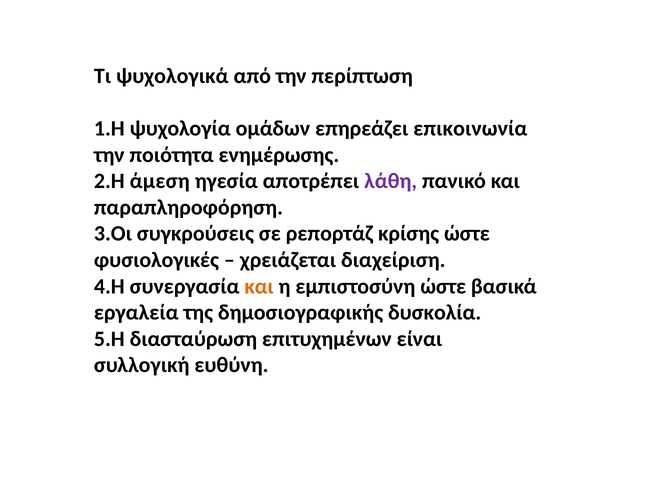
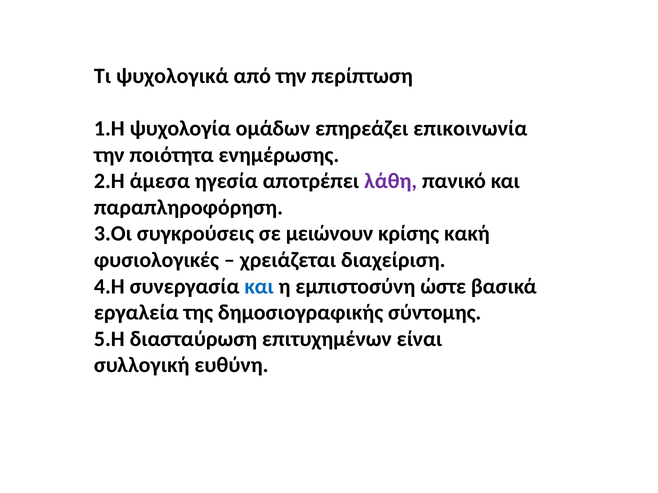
άμεση: άμεση -> άμεσα (160, 181)
ρεπορτάζ: ρεπορτάζ -> μειώνουν (330, 234)
κρίσης ώστε: ώστε -> κακή (467, 234)
και colour: orange -> blue (259, 287)
δυσκολία: δυσκολία -> σύντομης (435, 313)
